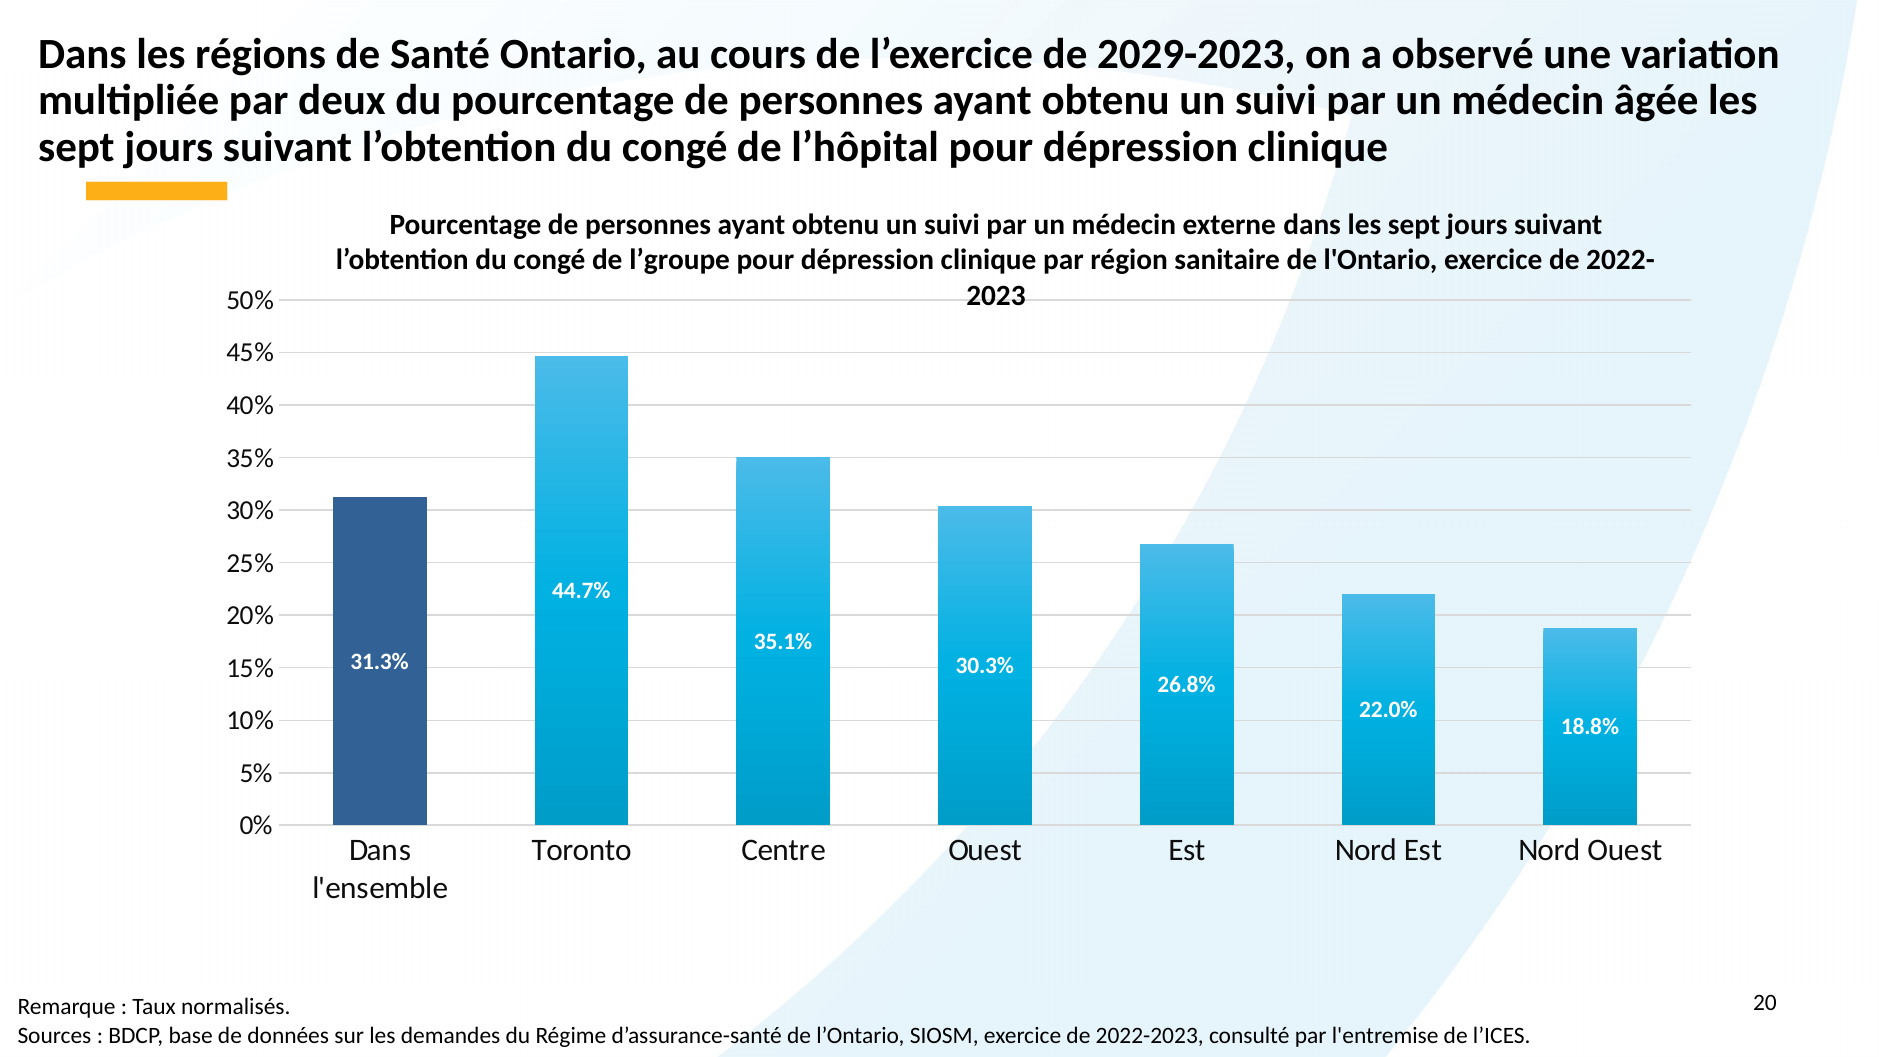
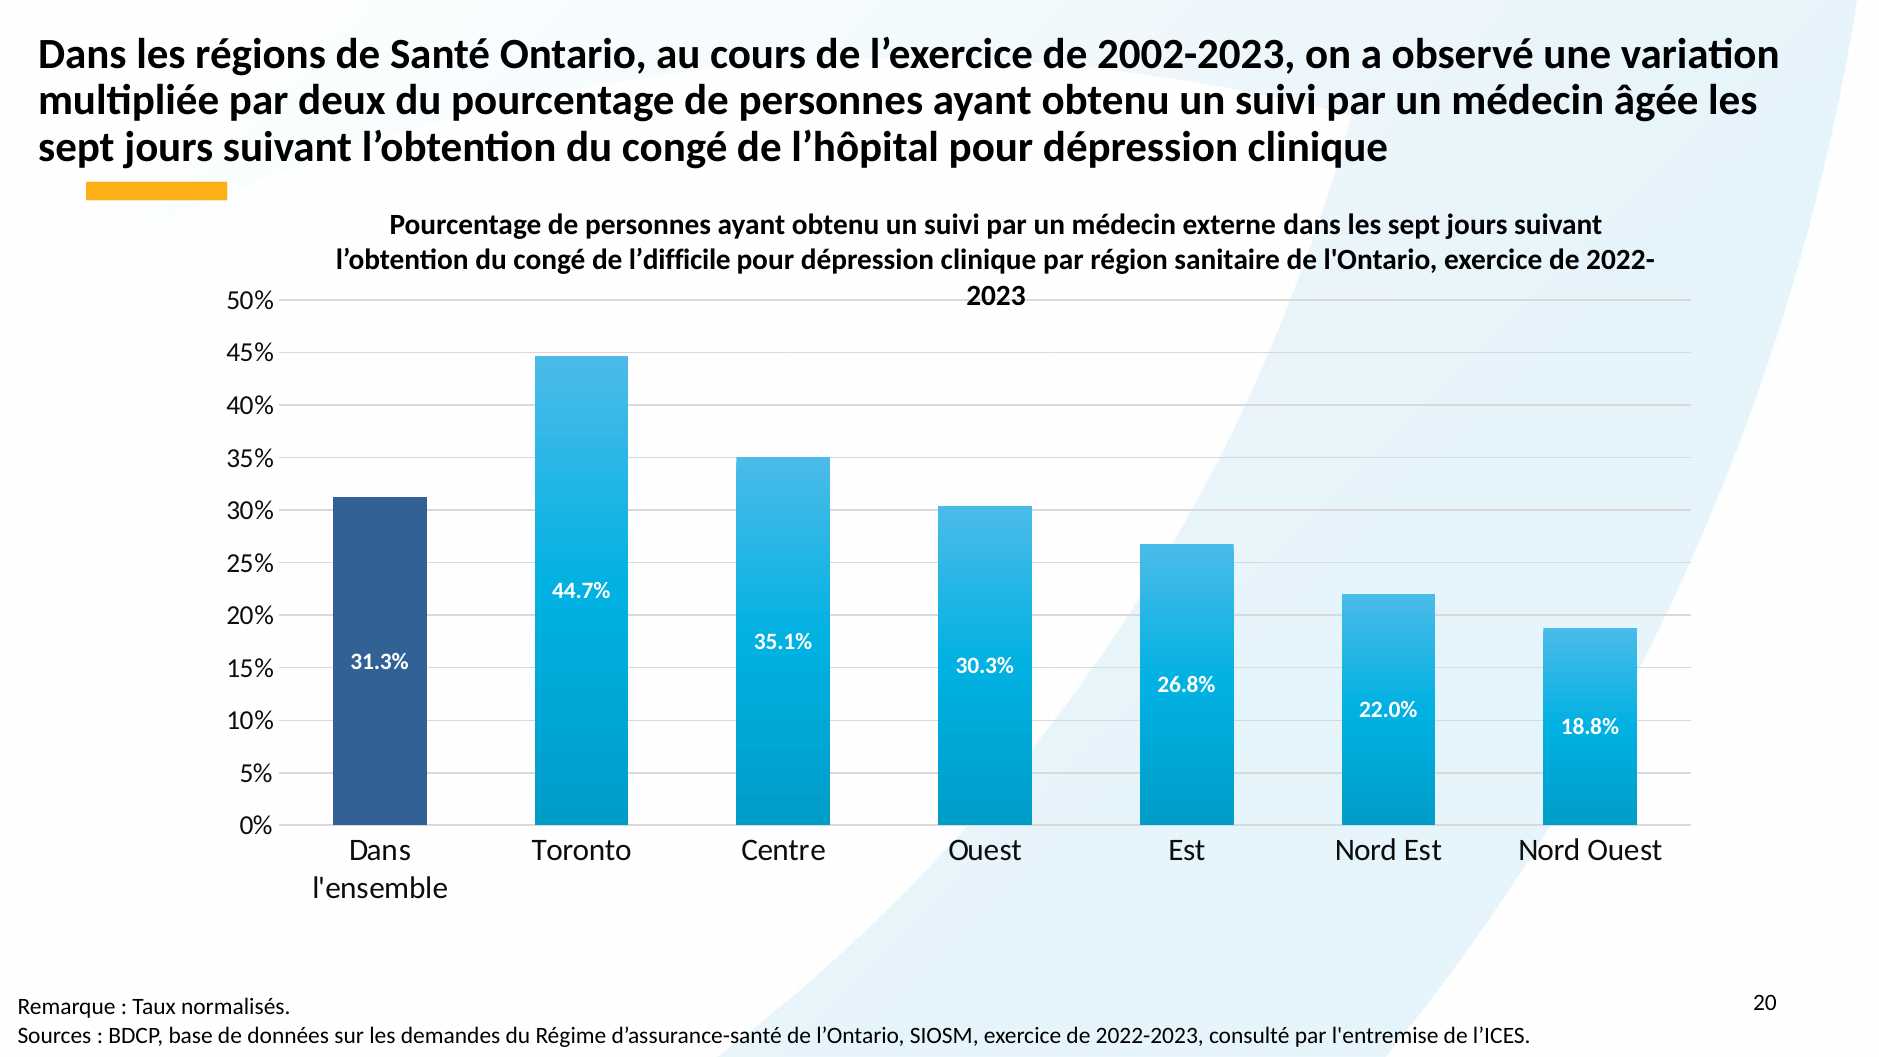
2029-2023: 2029-2023 -> 2002-2023 (1196, 54)
l’groupe: l’groupe -> l’difficile (680, 260)
